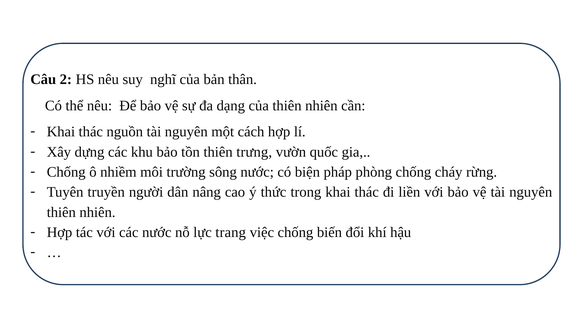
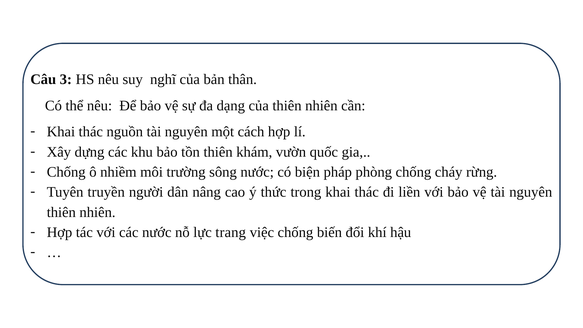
2: 2 -> 3 (66, 79)
trưng: trưng -> khám (254, 152)
